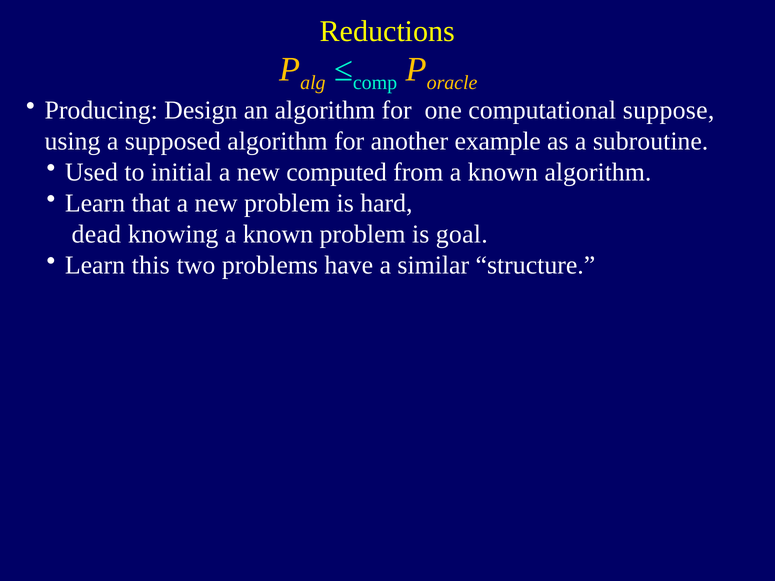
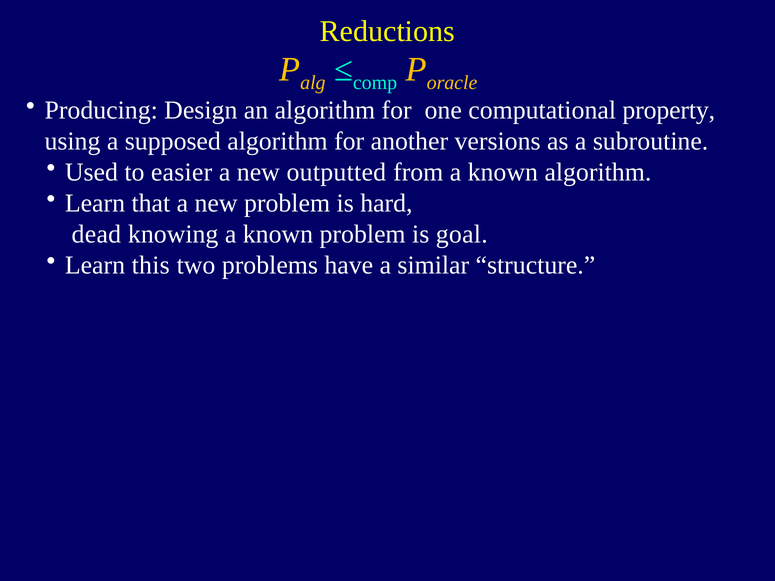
suppose: suppose -> property (669, 110)
example: example -> versions (498, 141)
initial: initial -> easier (182, 172)
computed: computed -> outputted (336, 172)
